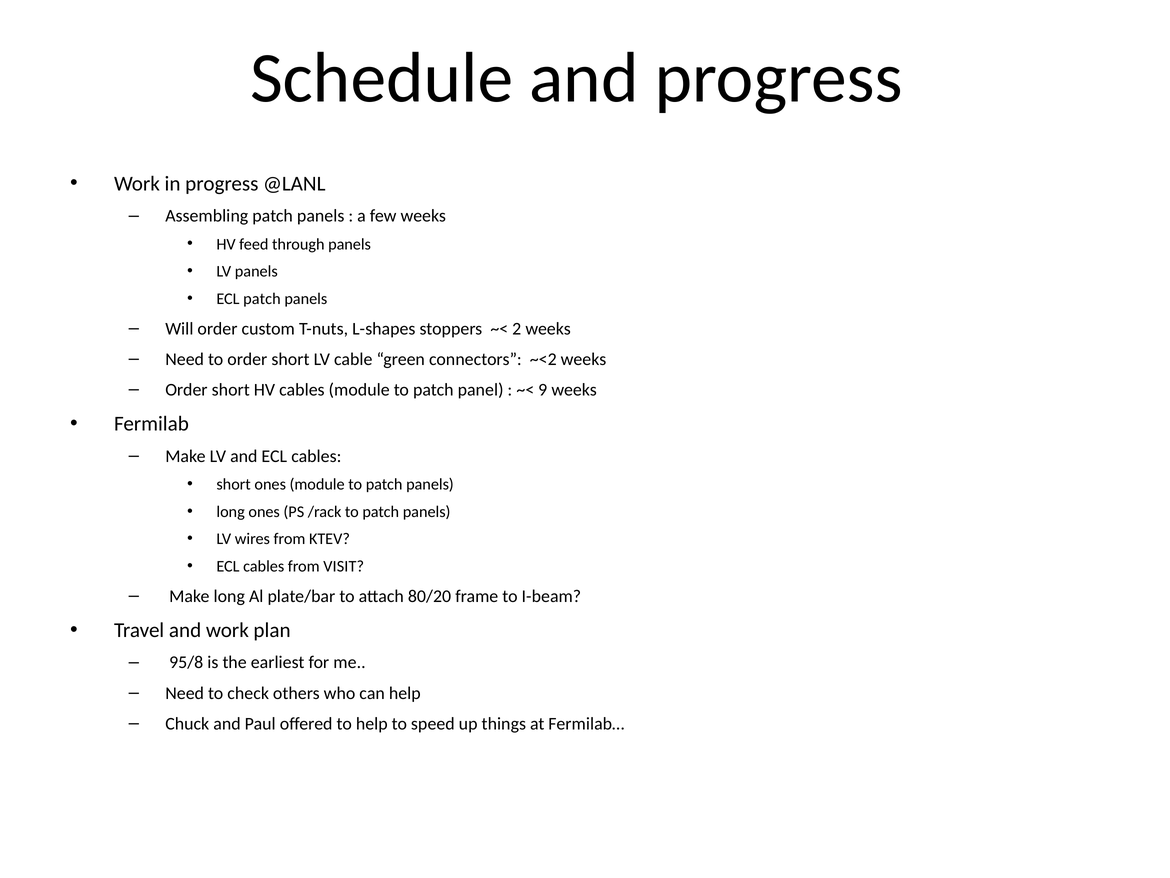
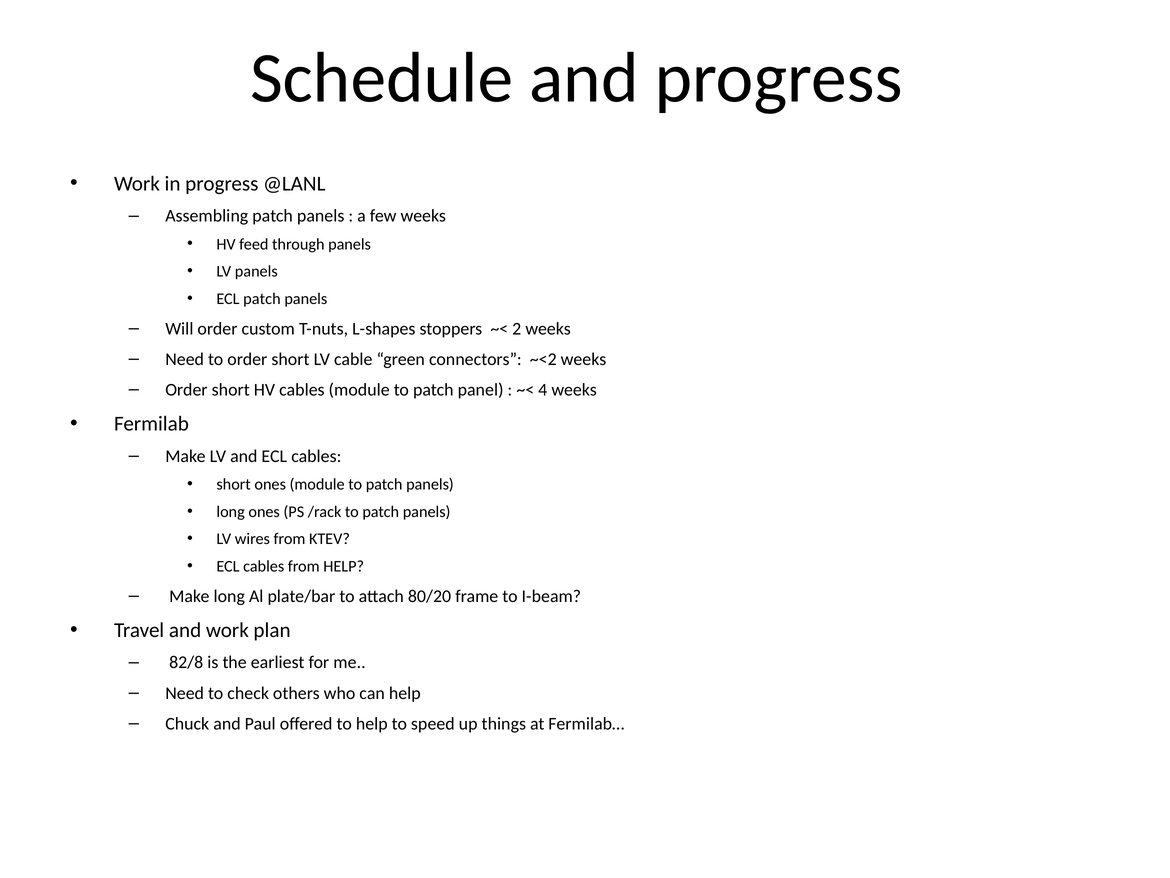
9: 9 -> 4 (543, 390)
from VISIT: VISIT -> HELP (344, 566)
95/8: 95/8 -> 82/8 (186, 662)
